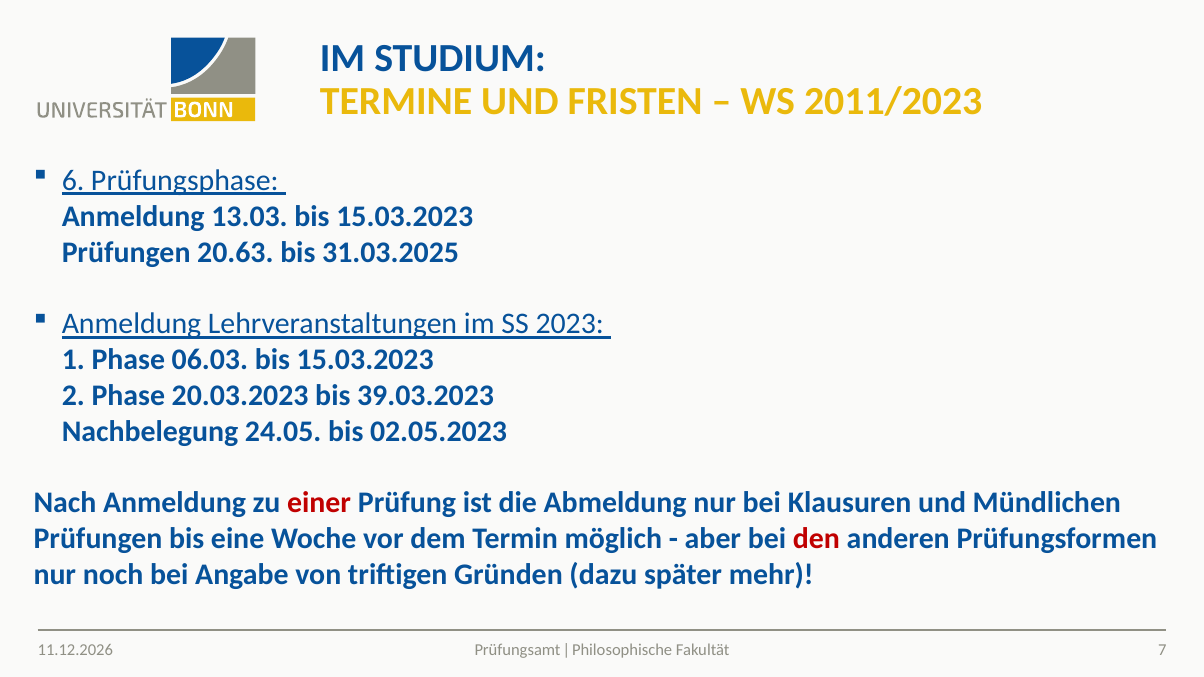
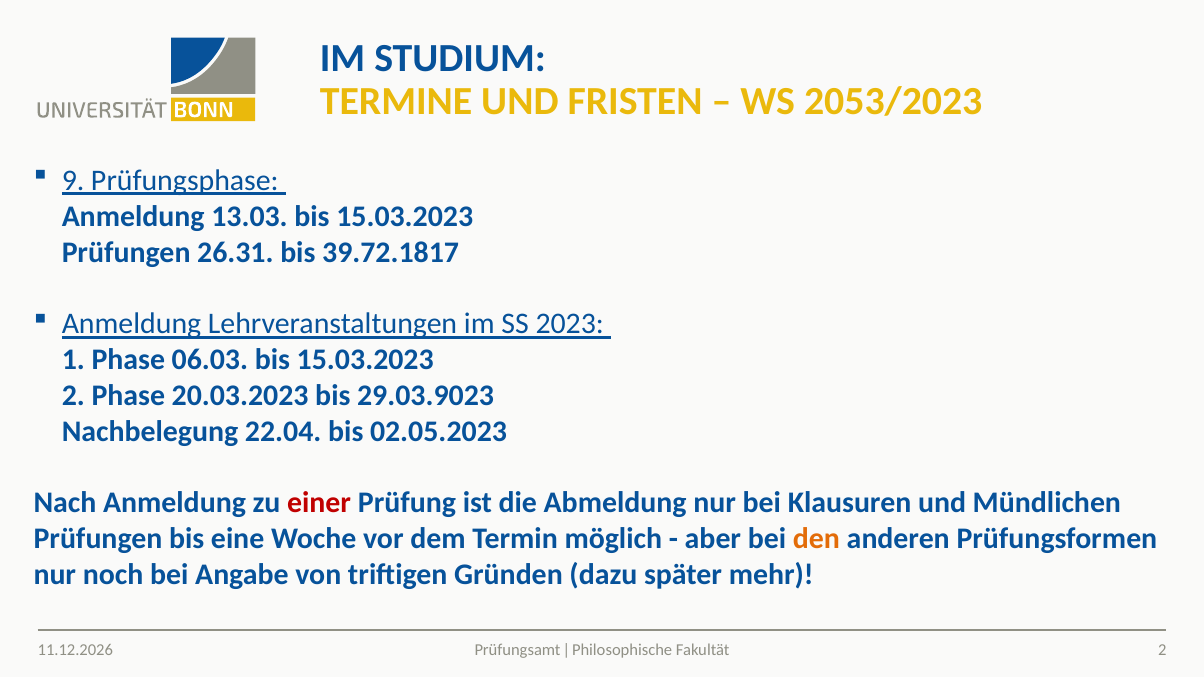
2011/2023: 2011/2023 -> 2053/2023 (893, 101)
6: 6 -> 9 (73, 181)
20.63: 20.63 -> 26.31 (235, 253)
31.03.2025: 31.03.2025 -> 39.72.1817 (391, 253)
39.03.2023: 39.03.2023 -> 29.03.9023 (426, 396)
24.05: 24.05 -> 22.04 (283, 432)
den colour: red -> orange (816, 539)
Fakultät 7: 7 -> 2 (1162, 650)
